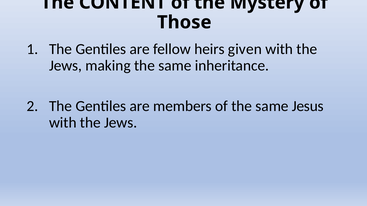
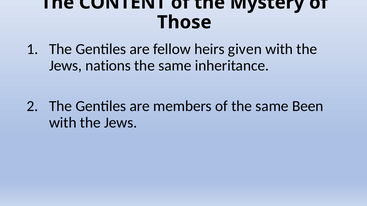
making: making -> nations (108, 66)
Jesus: Jesus -> Been (308, 106)
